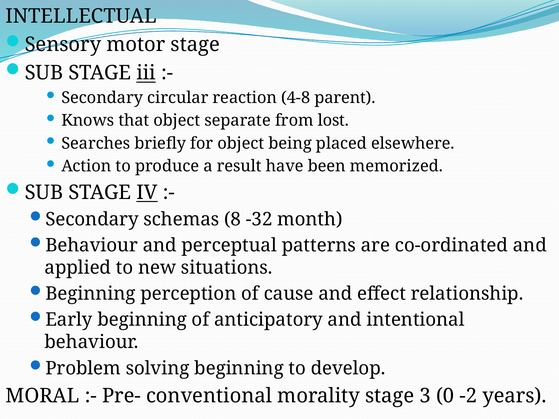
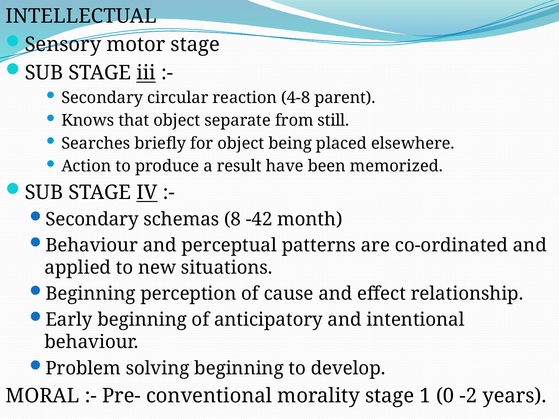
lost: lost -> still (333, 121)
-32: -32 -> -42 (259, 219)
3: 3 -> 1 (425, 396)
